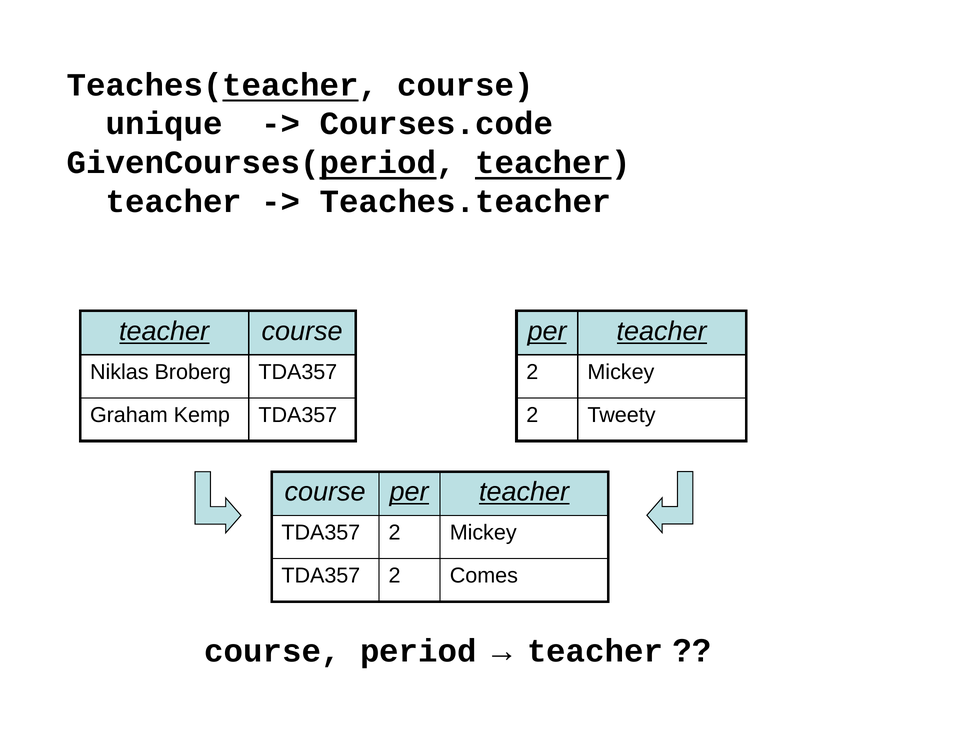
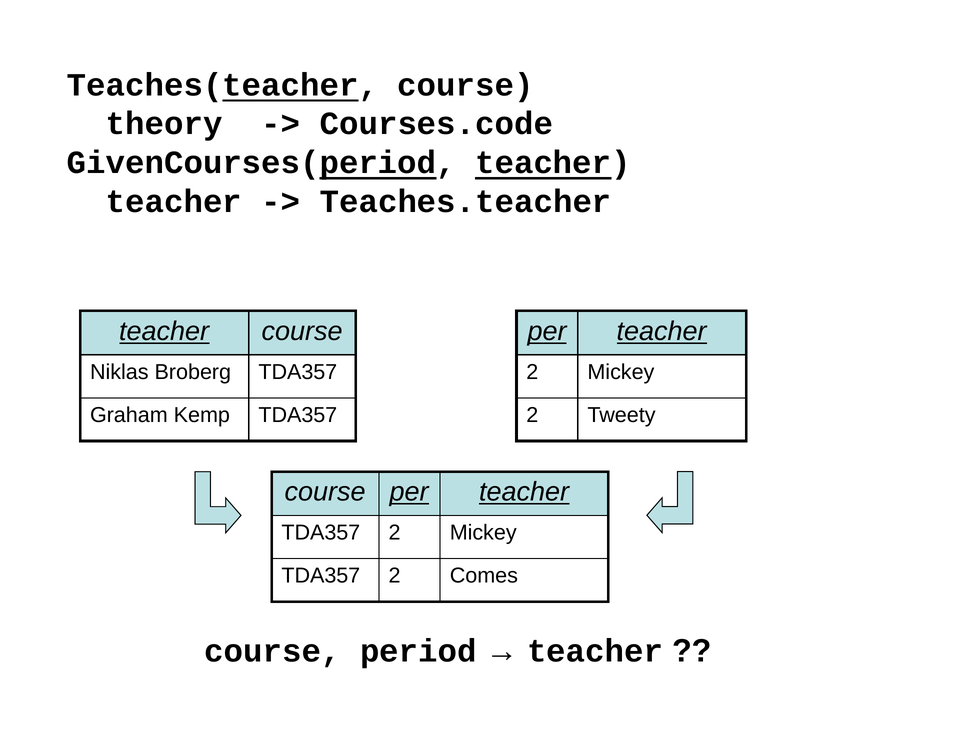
unique: unique -> theory (164, 124)
